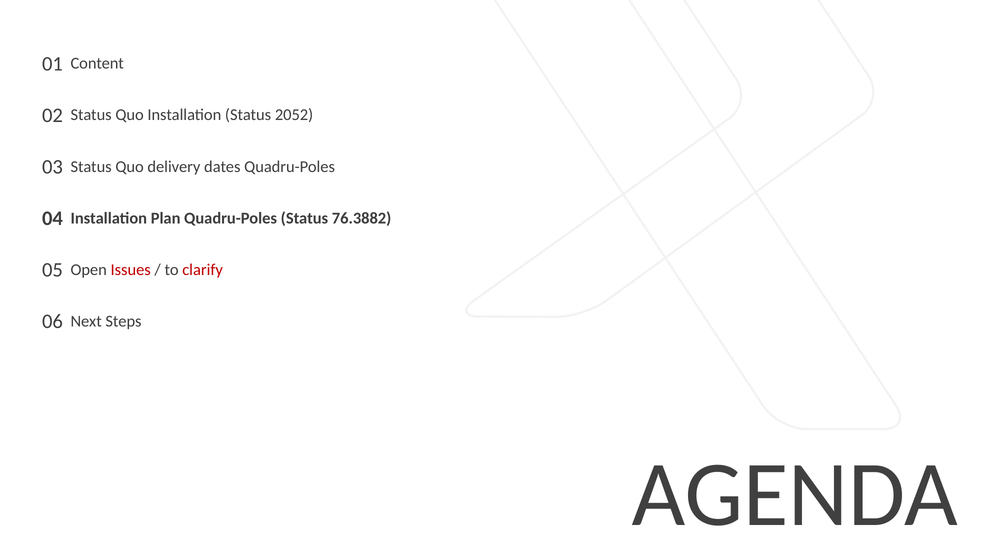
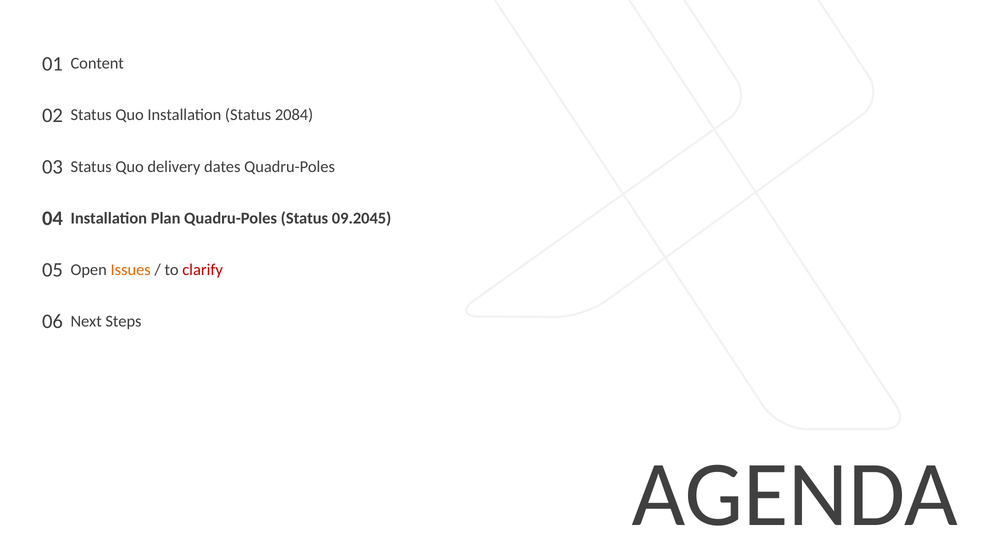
2052: 2052 -> 2084 (294, 115)
76.3882: 76.3882 -> 09.2045 (362, 218)
Issues colour: red -> orange (131, 270)
